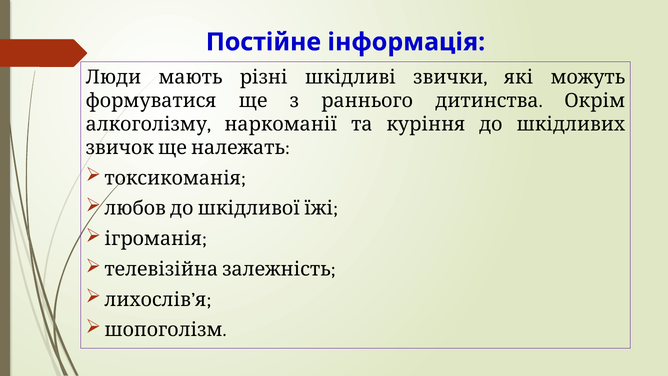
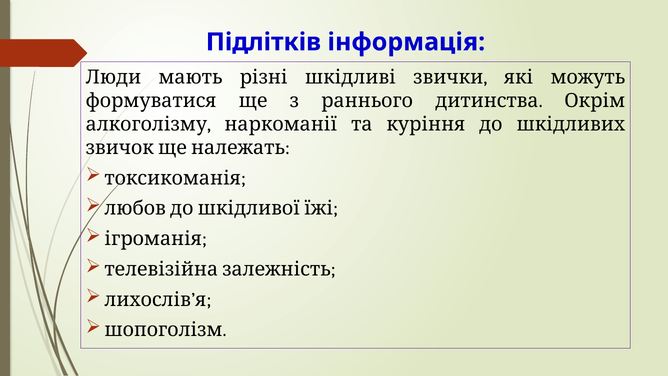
Постійне: Постійне -> Підлітків (263, 42)
